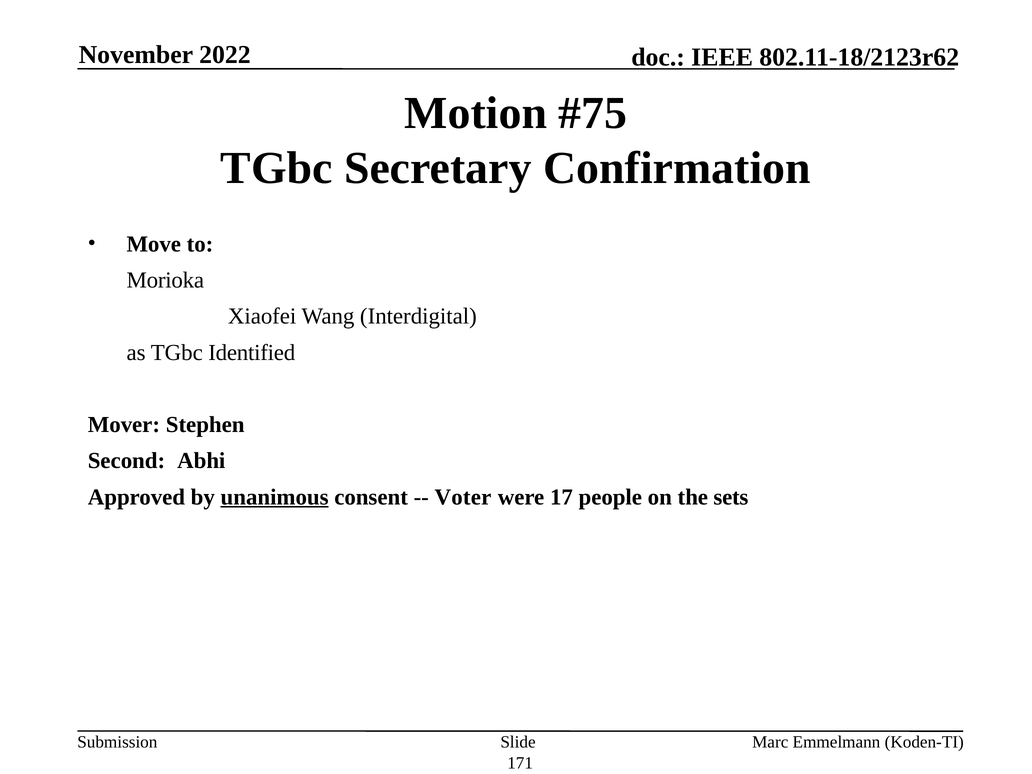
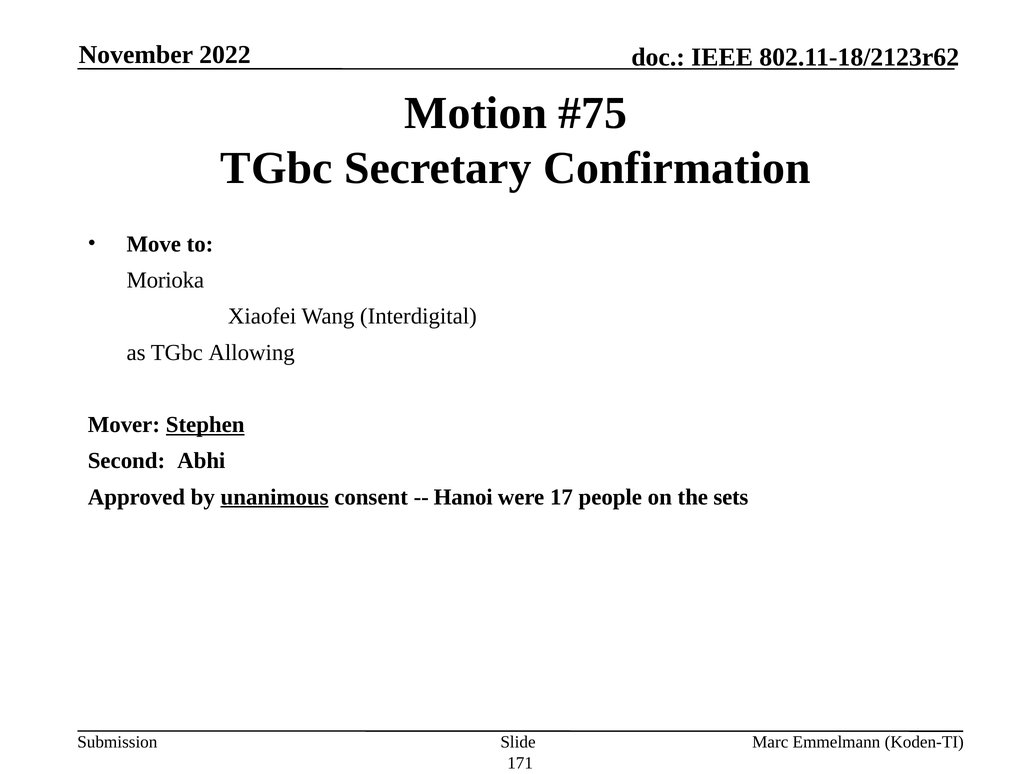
Identified: Identified -> Allowing (252, 353)
Stephen underline: none -> present (205, 425)
Voter: Voter -> Hanoi (463, 497)
